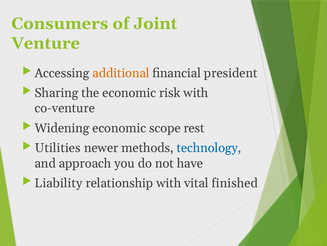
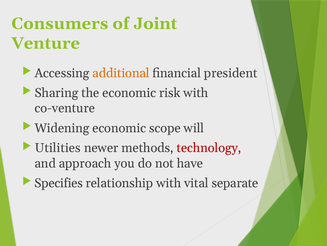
rest: rest -> will (194, 128)
technology colour: blue -> red (209, 148)
Liability: Liability -> Specifies (59, 183)
finished: finished -> separate (235, 183)
